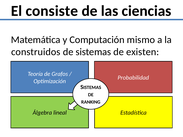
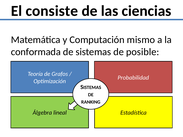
construidos: construidos -> conformada (36, 52)
existen: existen -> posible (143, 52)
